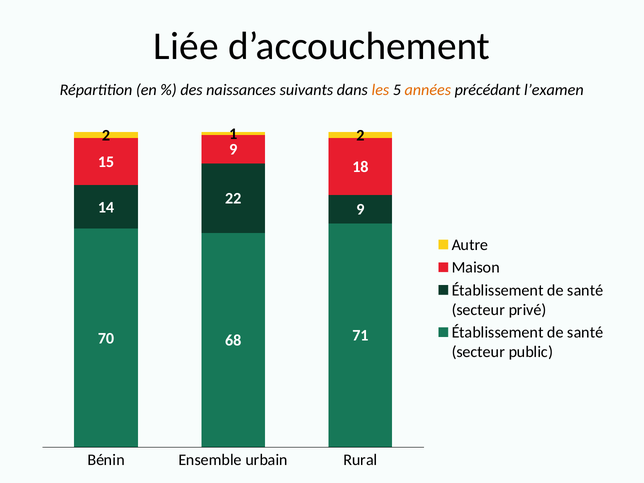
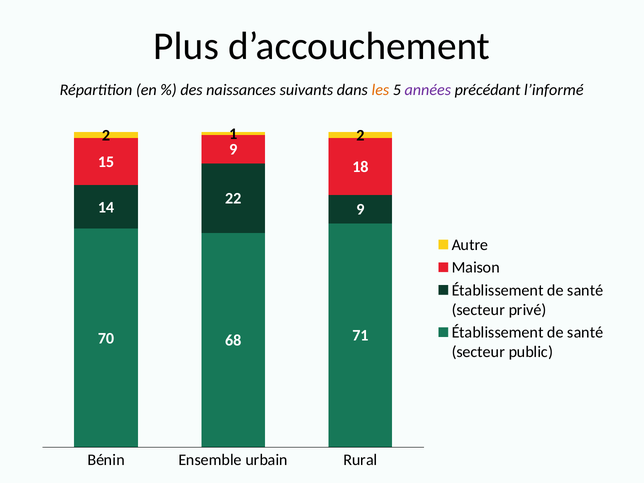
Liée: Liée -> Plus (186, 46)
années colour: orange -> purple (428, 90)
l’examen: l’examen -> l’informé (554, 90)
